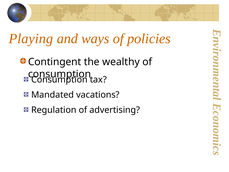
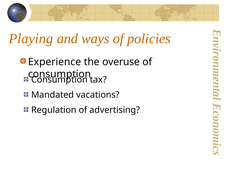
Contingent: Contingent -> Experience (55, 62)
wealthy: wealthy -> overuse (121, 62)
